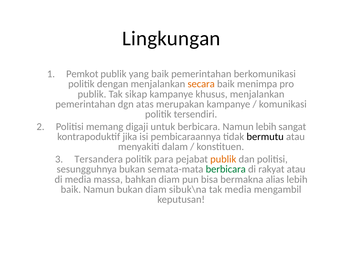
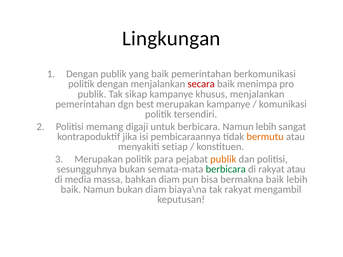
Pemkot: Pemkot -> Dengan (82, 74)
secara colour: orange -> red (201, 84)
atas: atas -> best (145, 104)
bermutu colour: black -> orange (265, 137)
dalam: dalam -> setiap (175, 147)
Tersandera: Tersandera -> Merupakan (99, 159)
bermakna alias: alias -> baik (275, 180)
sibuk\na: sibuk\na -> biaya\na (188, 190)
tak media: media -> rakyat (238, 190)
